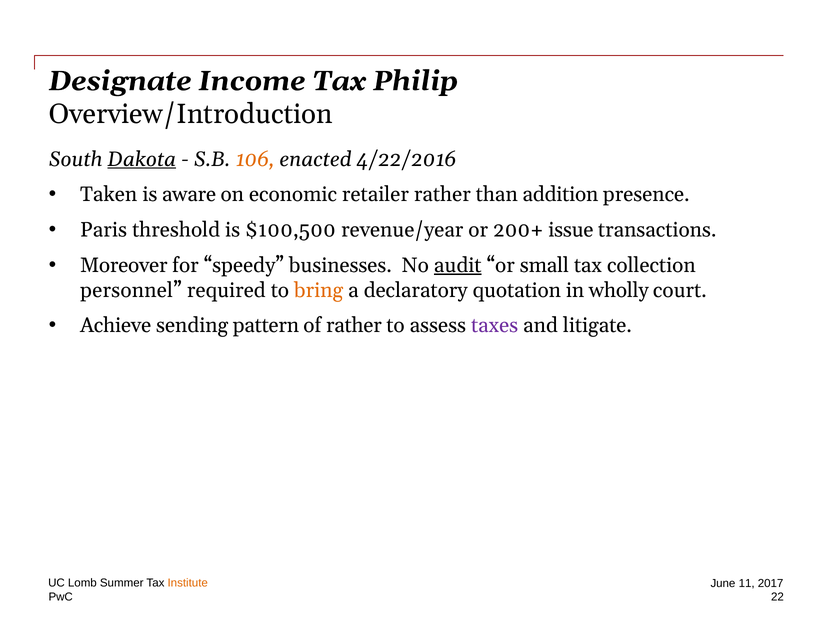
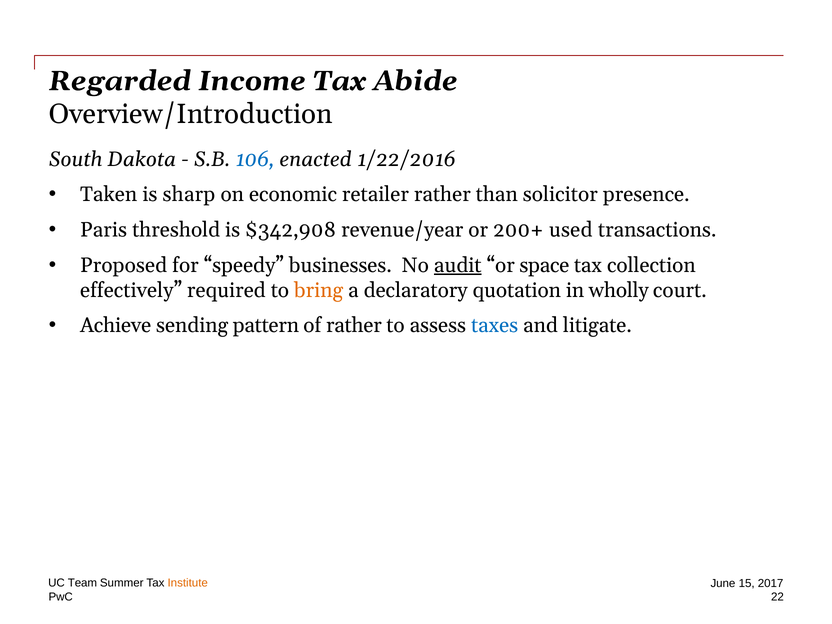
Designate: Designate -> Regarded (120, 81)
Philip: Philip -> Abide (415, 81)
Dakota underline: present -> none (142, 159)
106 colour: orange -> blue (255, 159)
4/22/2016: 4/22/2016 -> 1/22/2016 (406, 159)
aware: aware -> sharp (189, 195)
addition: addition -> solicitor (560, 195)
$100,500: $100,500 -> $342,908 (291, 230)
issue: issue -> used (571, 230)
Moreover: Moreover -> Proposed (124, 265)
small: small -> space (544, 265)
personnel: personnel -> effectively (131, 290)
taxes colour: purple -> blue (495, 326)
Lomb: Lomb -> Team (82, 583)
11: 11 -> 15 (747, 583)
